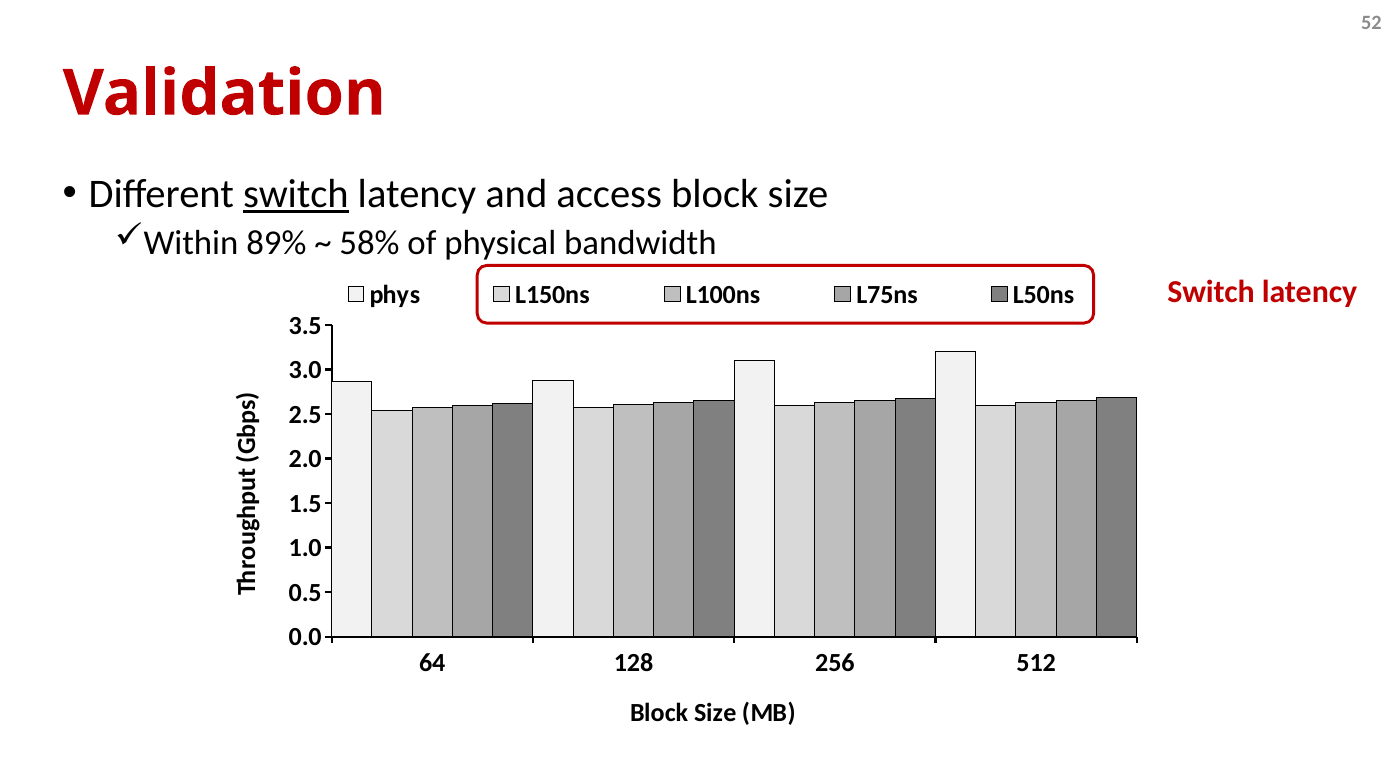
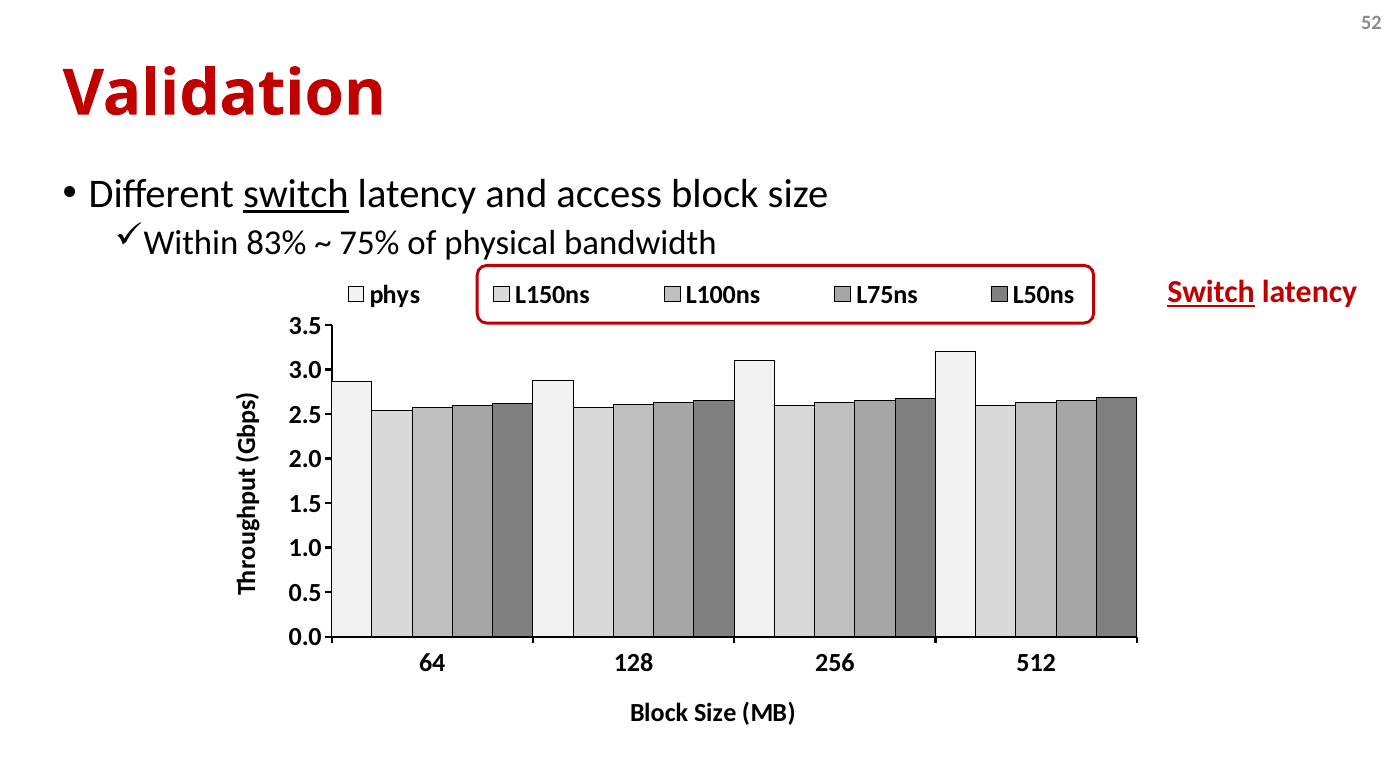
89%: 89% -> 83% (276, 243)
58%: 58% -> 75% (370, 243)
Switch underline: none -> present (1211, 292)
